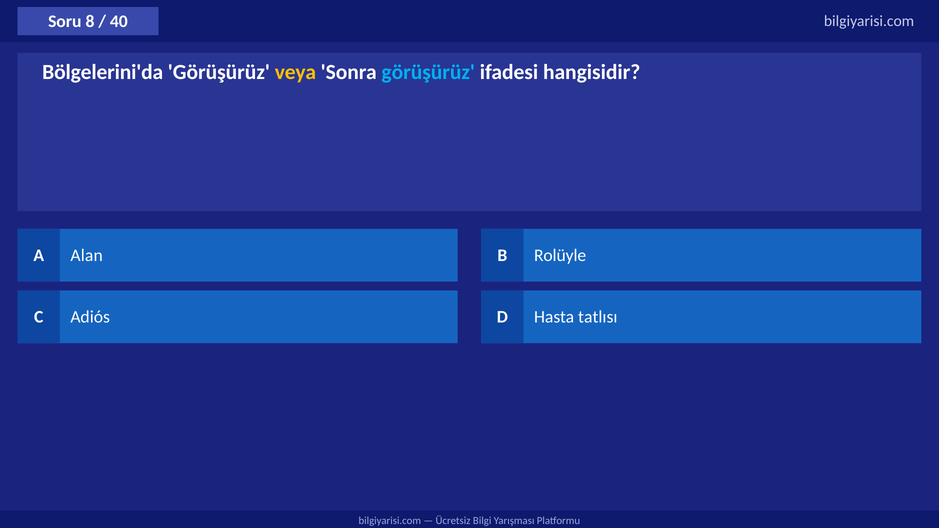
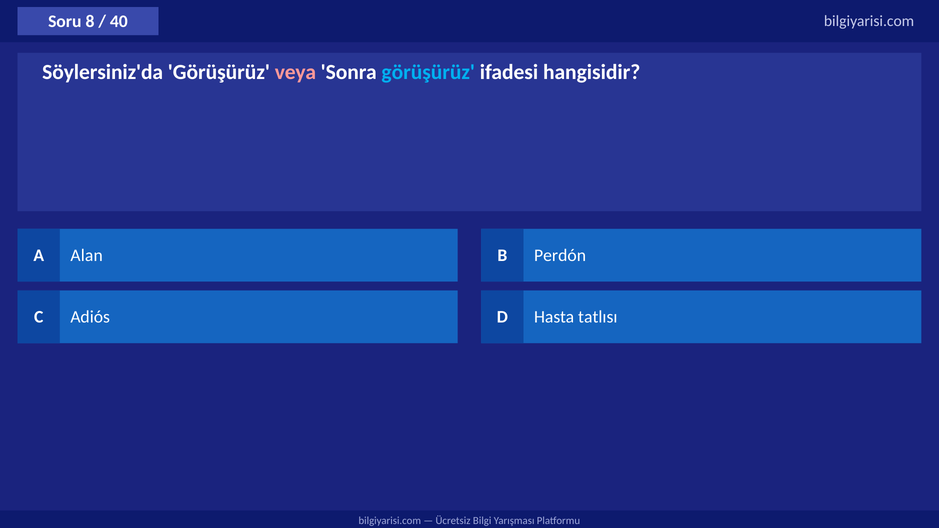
Bölgelerini'da: Bölgelerini'da -> Söylersiniz'da (103, 72)
veya colour: yellow -> pink (295, 72)
Rolüyle: Rolüyle -> Perdón (560, 256)
